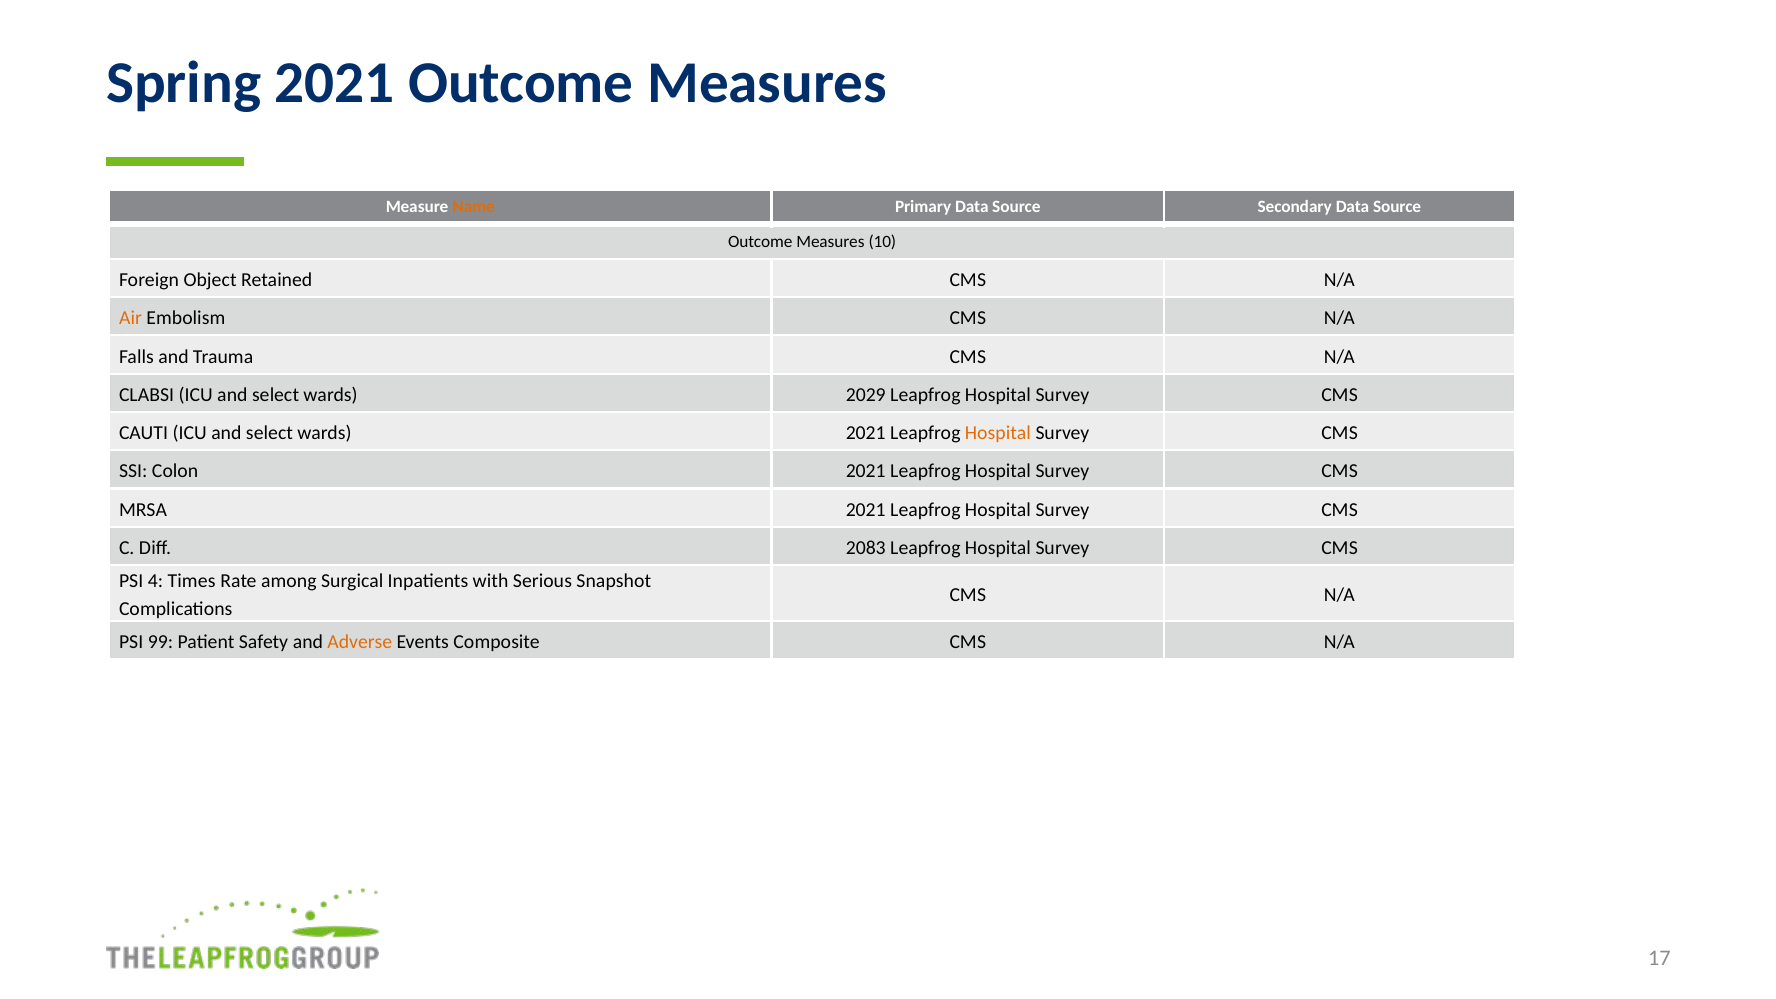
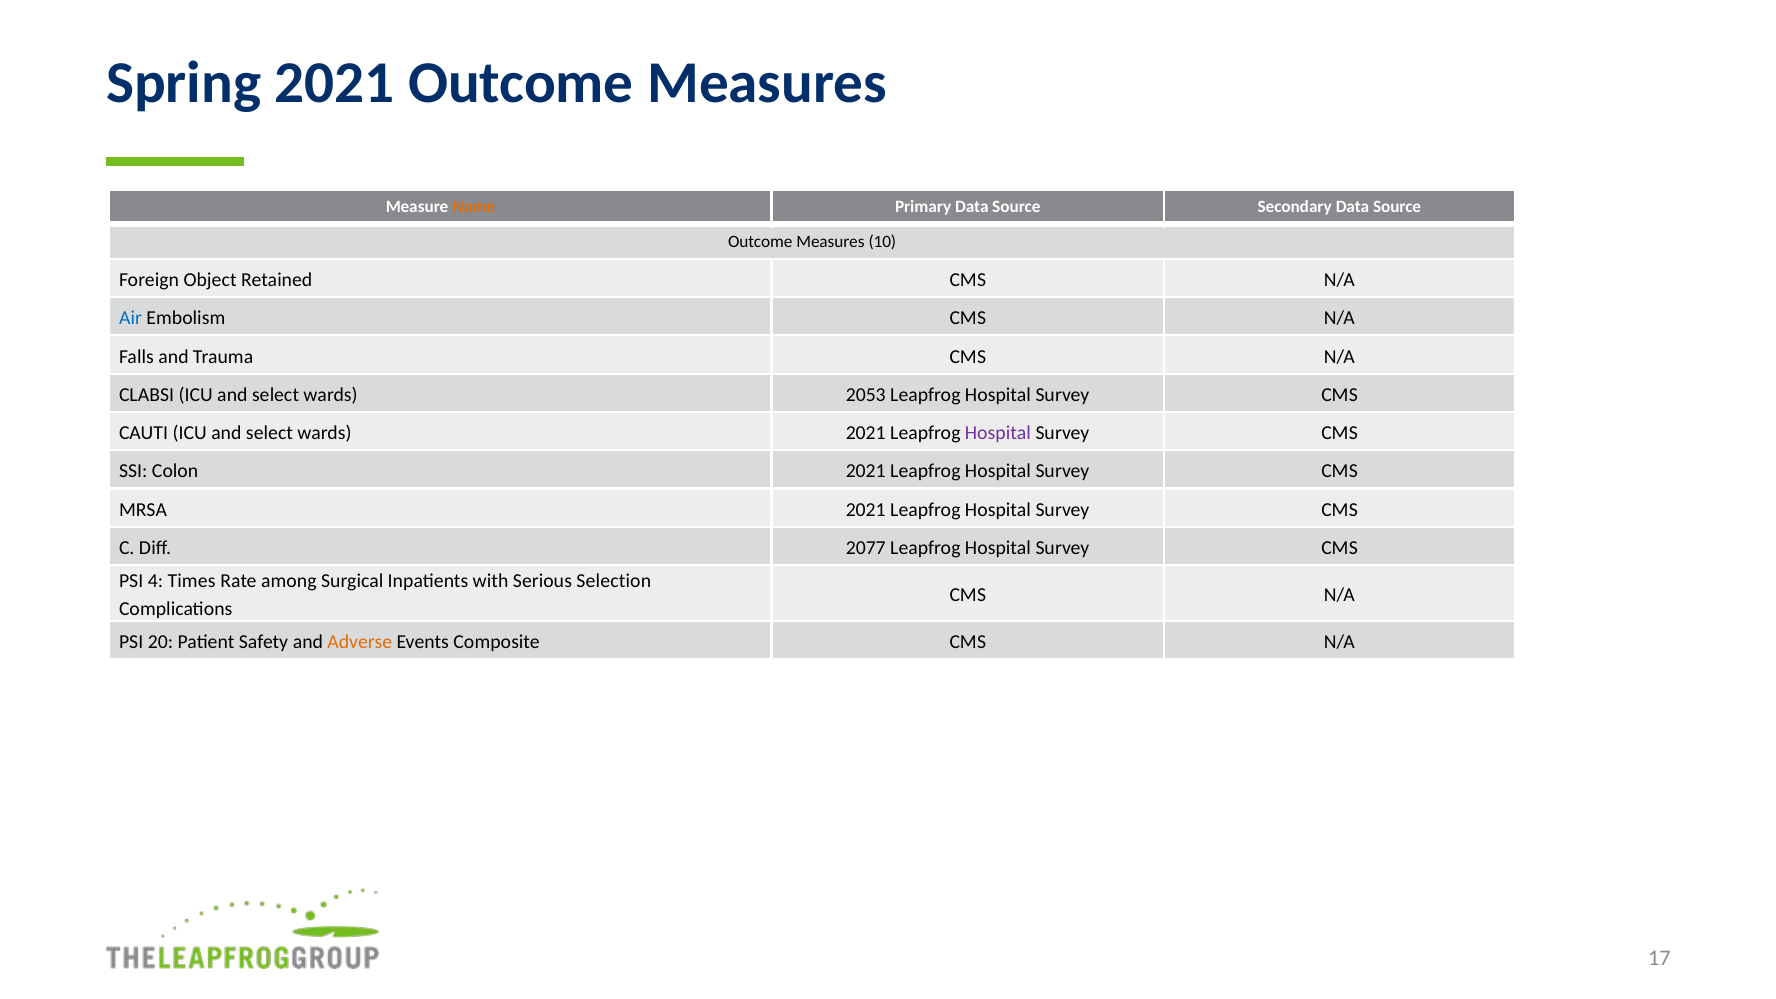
Air colour: orange -> blue (131, 318)
2029: 2029 -> 2053 (866, 395)
Hospital colour: orange -> purple (998, 433)
2083: 2083 -> 2077 (866, 548)
Snapshot: Snapshot -> Selection (614, 581)
99: 99 -> 20 (160, 642)
